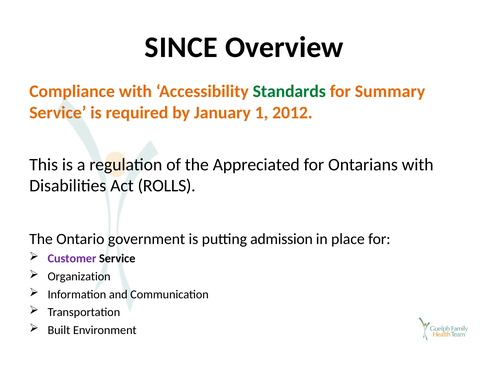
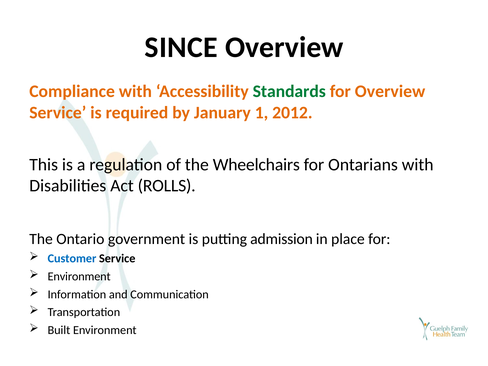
for Summary: Summary -> Overview (390, 92)
Appreciated: Appreciated -> Wheelchairs (256, 165)
Customer colour: purple -> blue (72, 259)
Organization: Organization -> Environment (79, 276)
